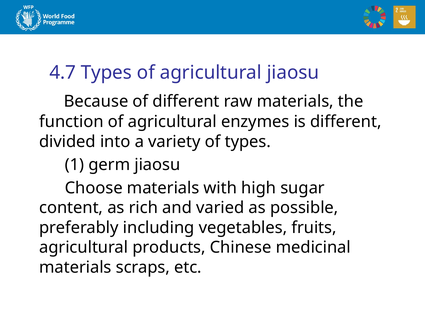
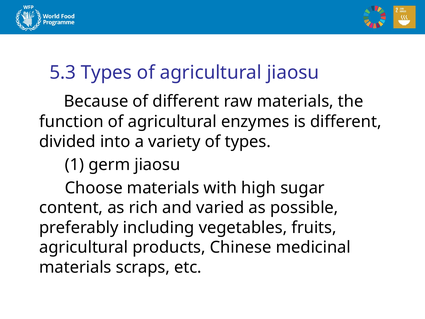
4.7: 4.7 -> 5.3 (63, 72)
